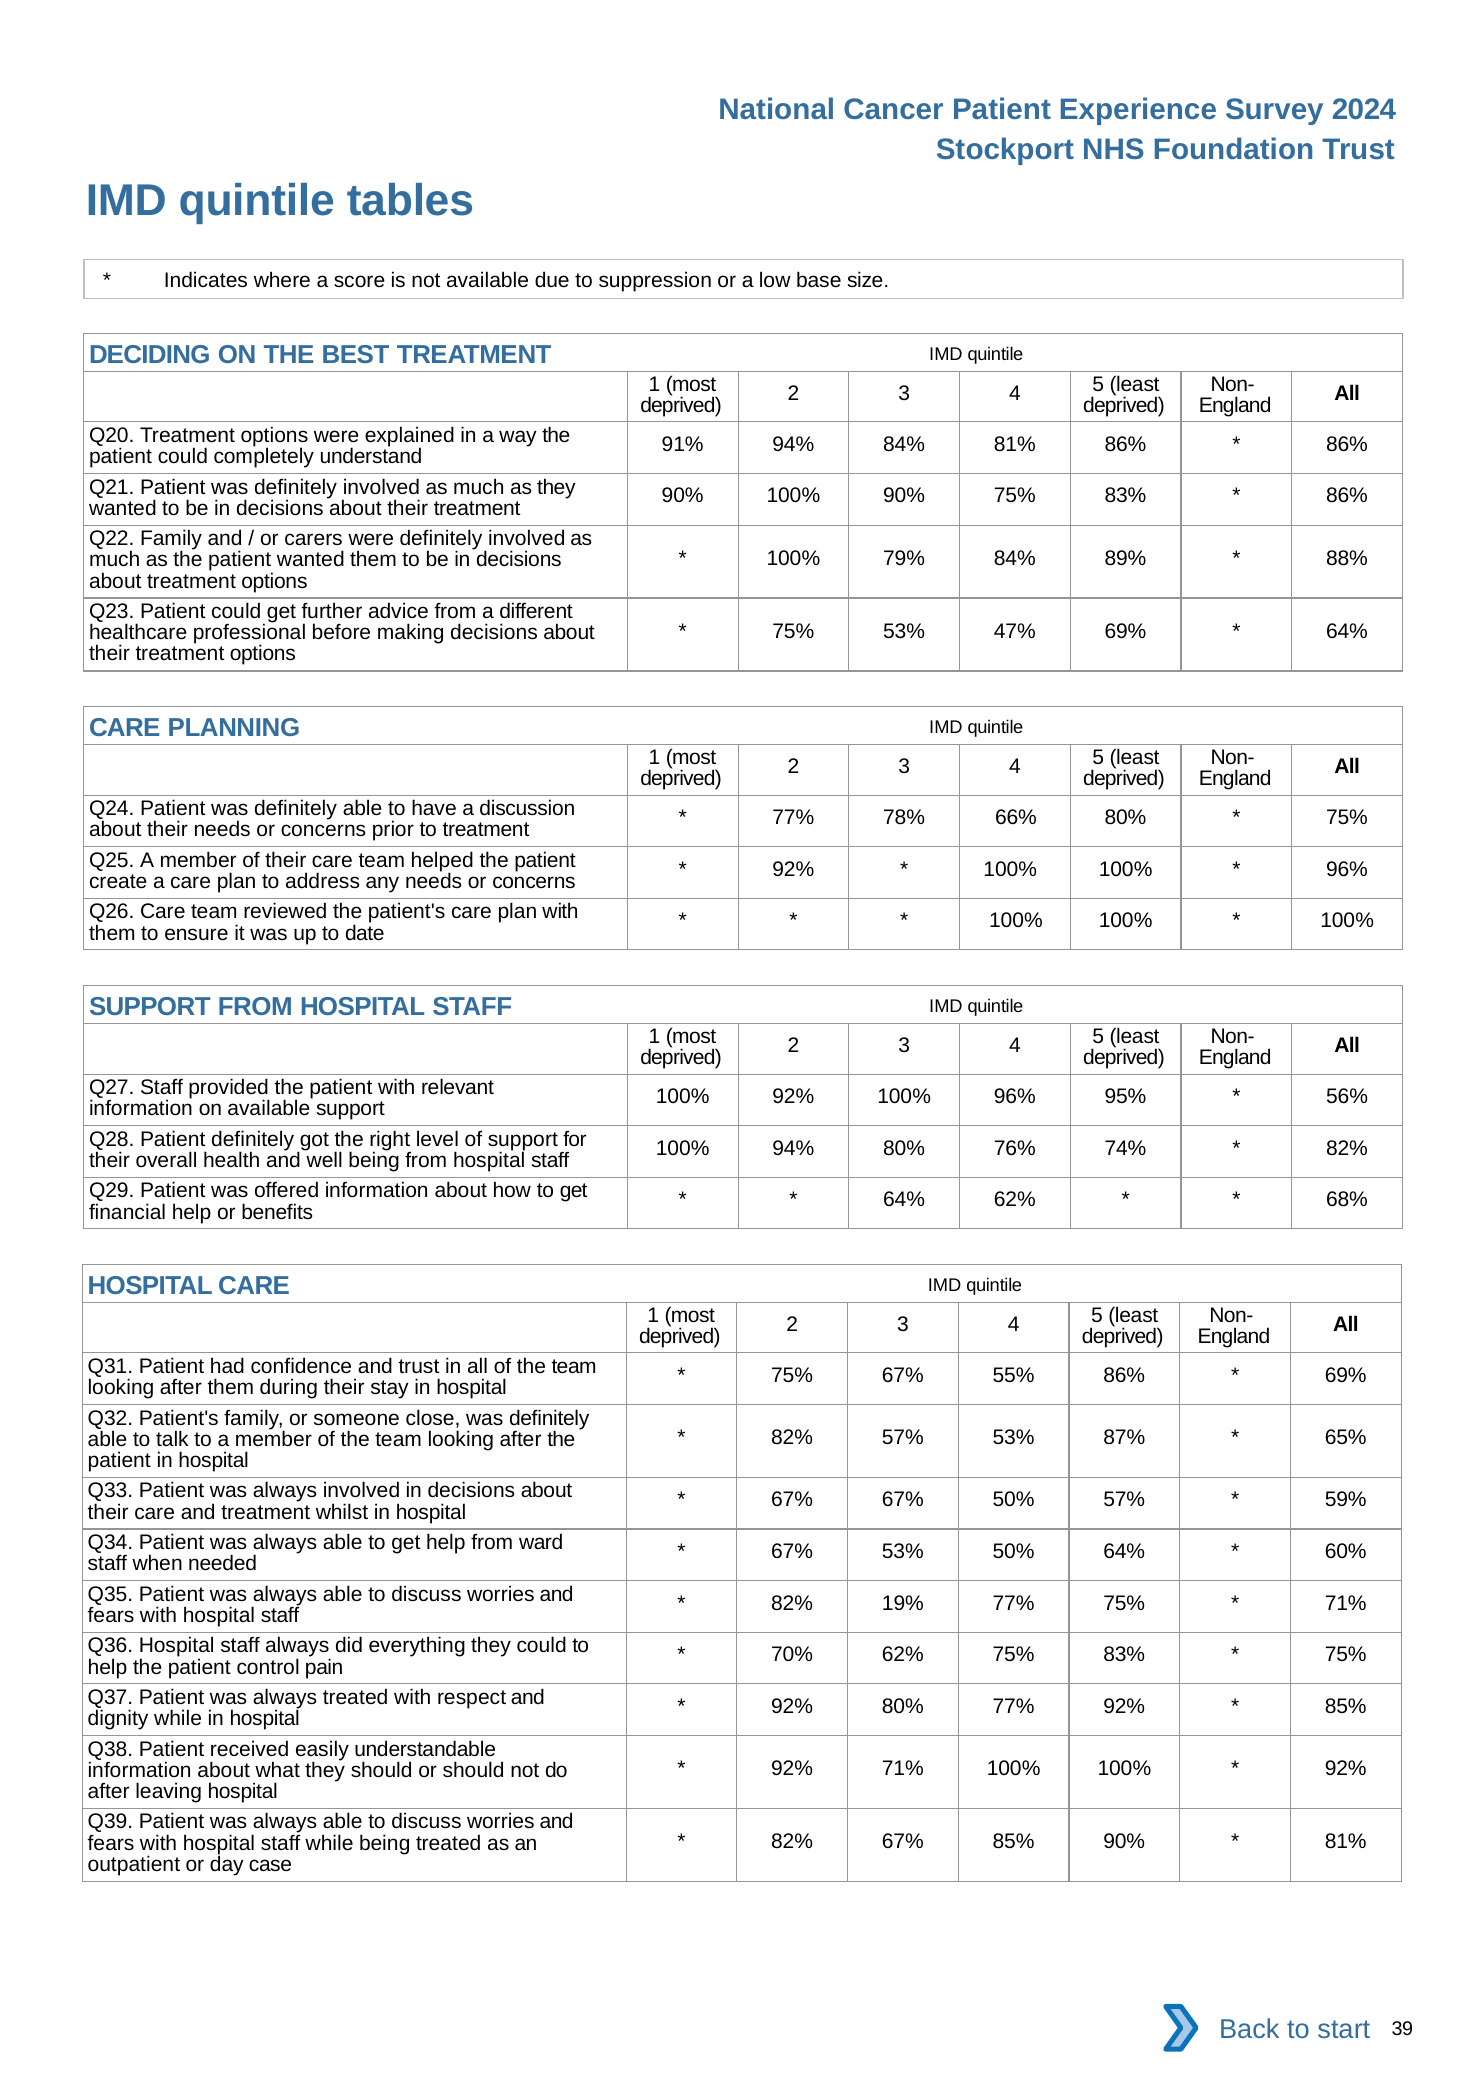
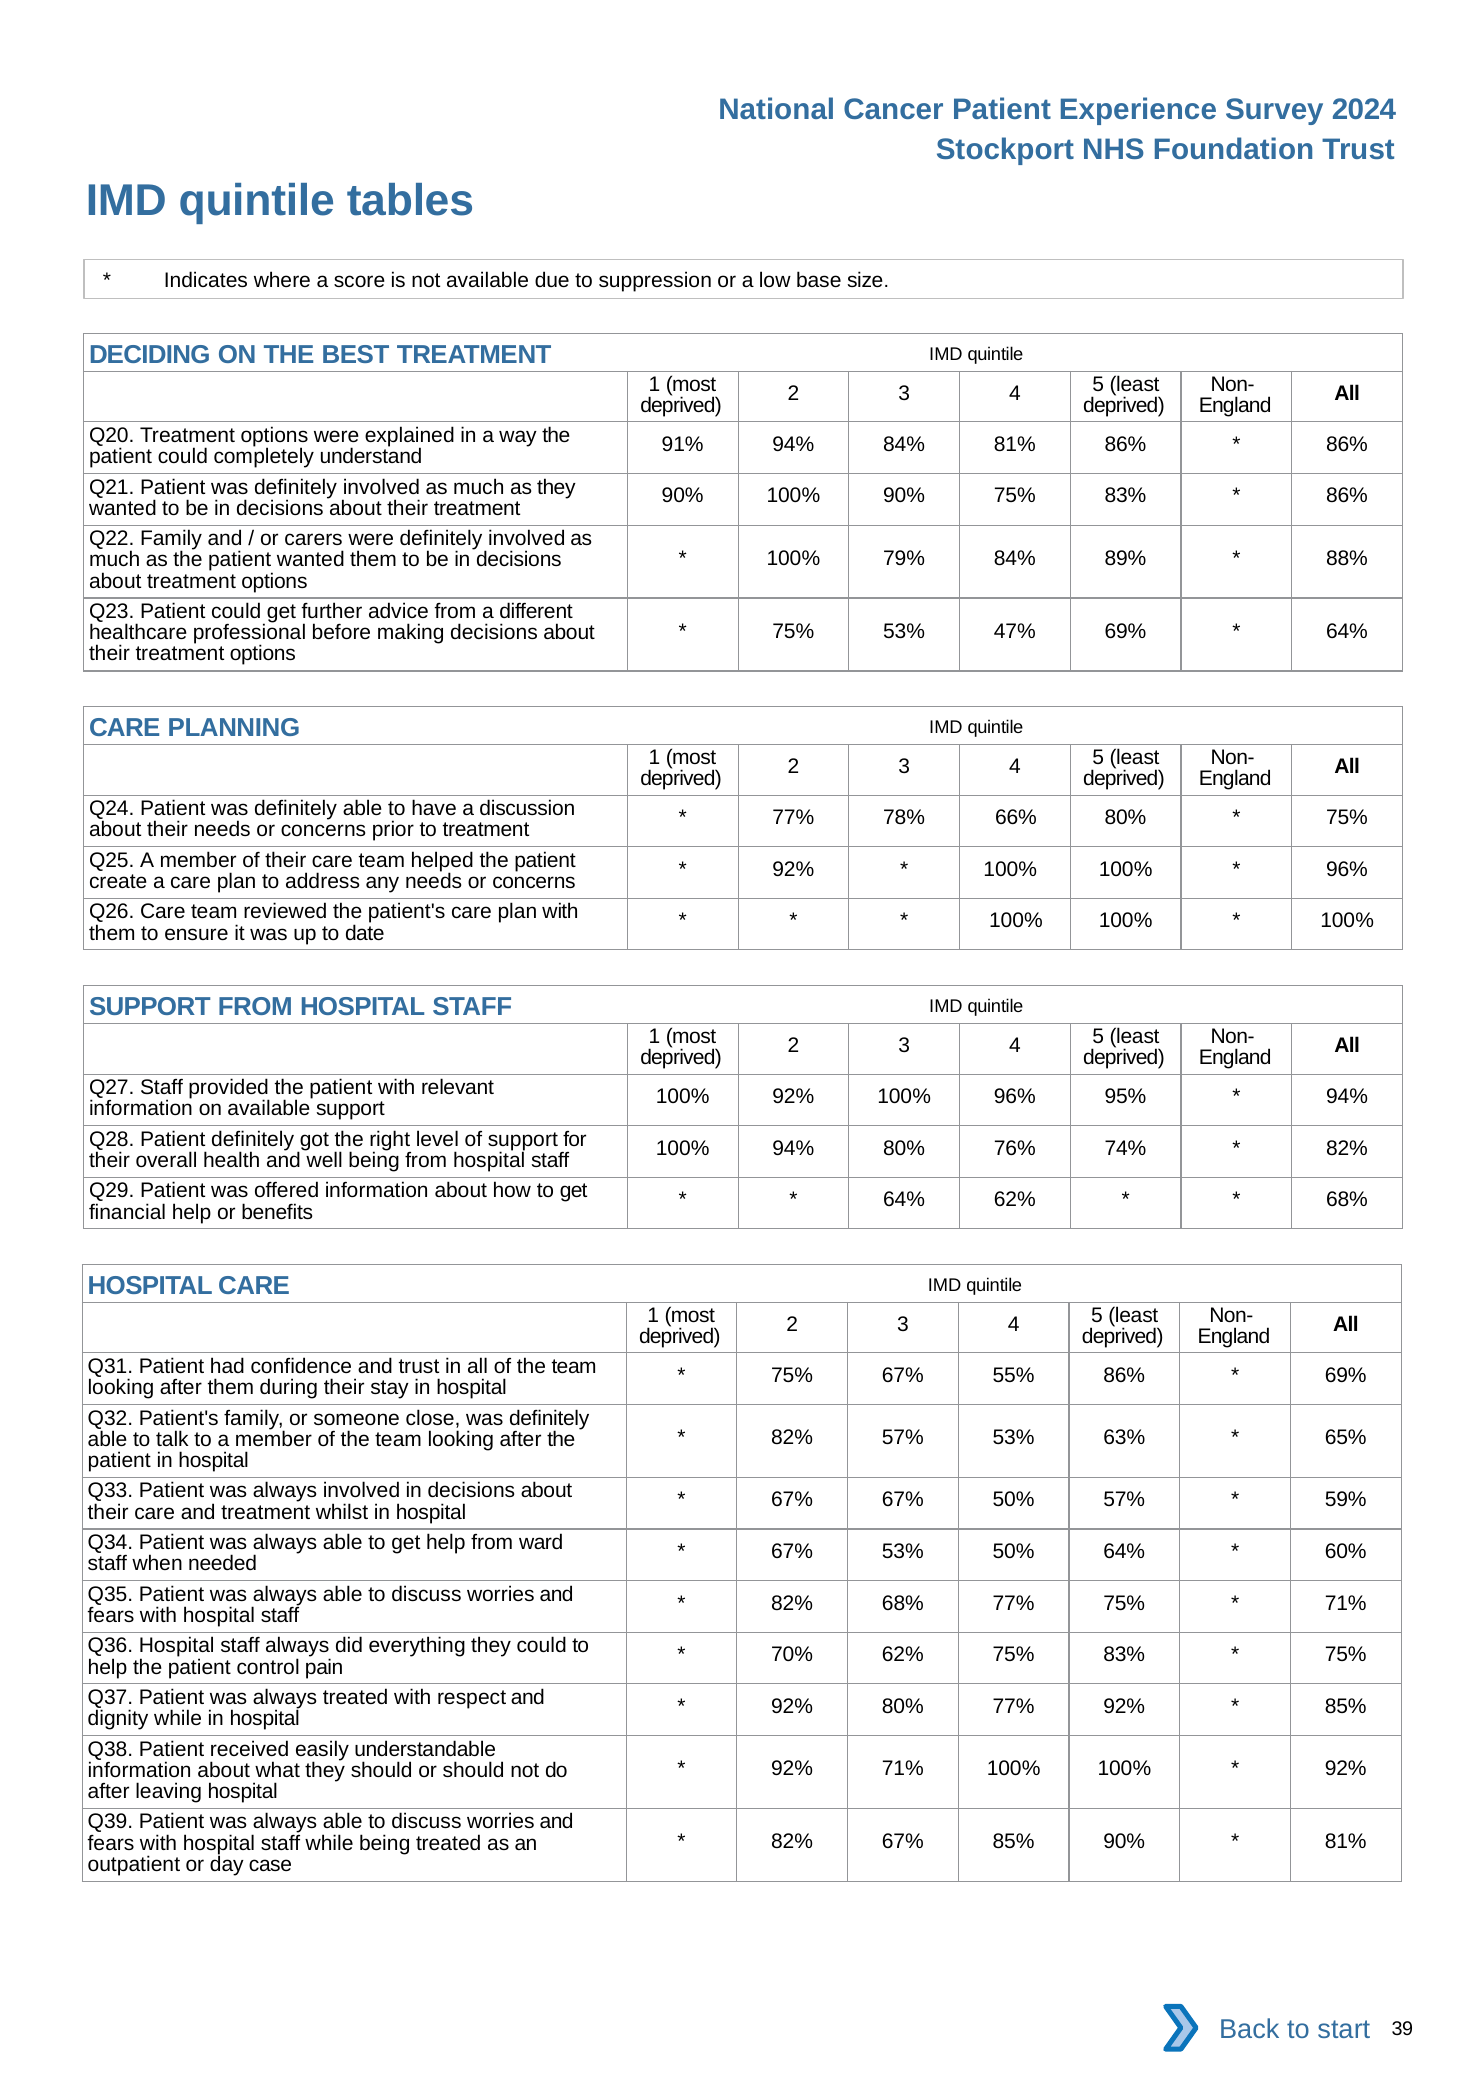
56%: 56% -> 94% (1347, 1097)
87%: 87% -> 63% (1124, 1438)
82% 19%: 19% -> 68% (903, 1604)
